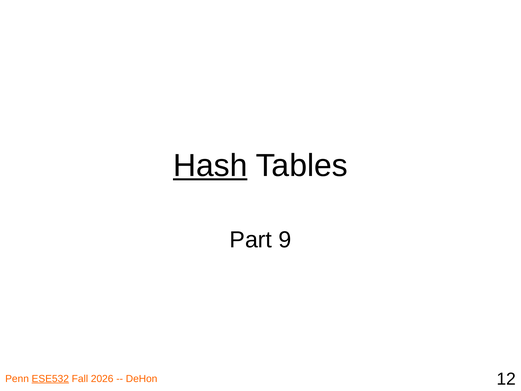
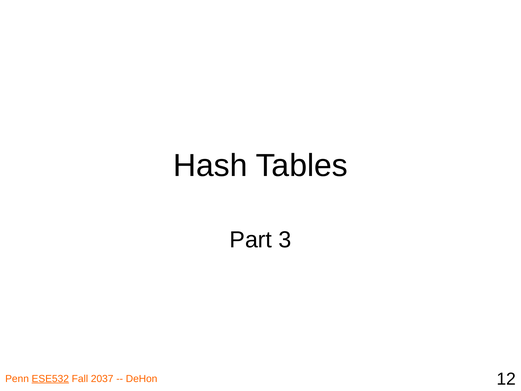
Hash underline: present -> none (210, 165)
9: 9 -> 3 (285, 240)
2026: 2026 -> 2037 (102, 378)
